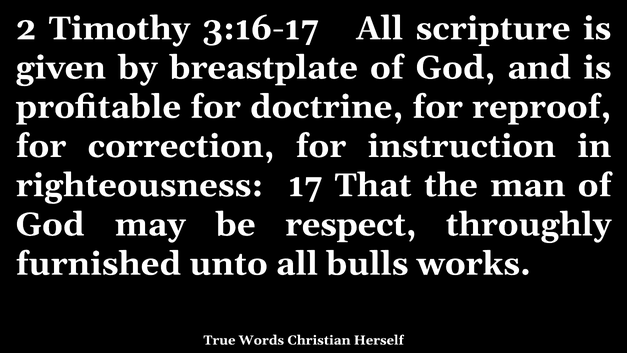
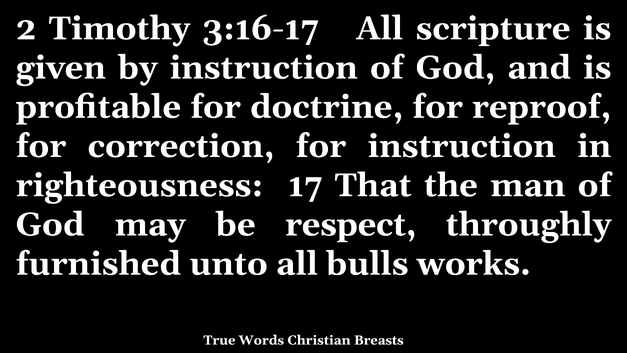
by breastplate: breastplate -> instruction (264, 68)
Herself: Herself -> Breasts (379, 340)
